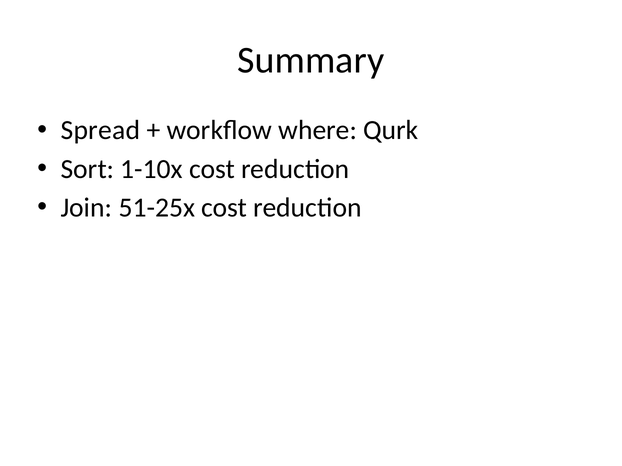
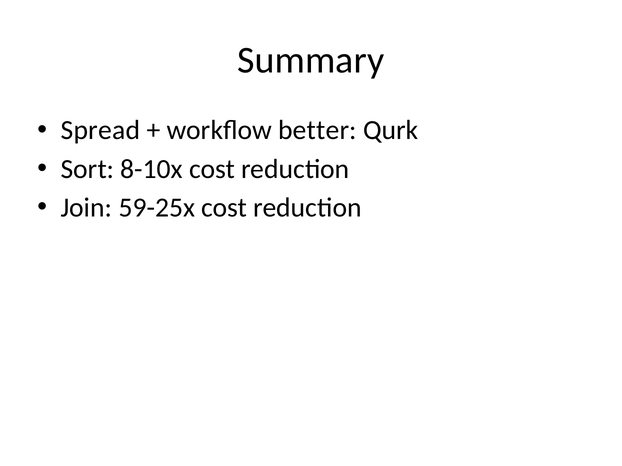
where: where -> better (318, 130)
1-10x: 1-10x -> 8-10x (152, 169)
51-25x: 51-25x -> 59-25x (157, 208)
